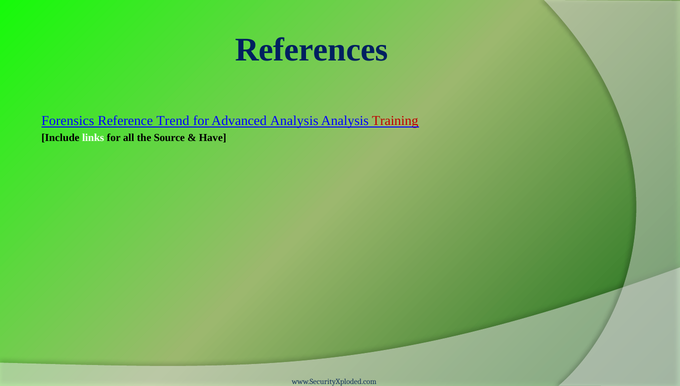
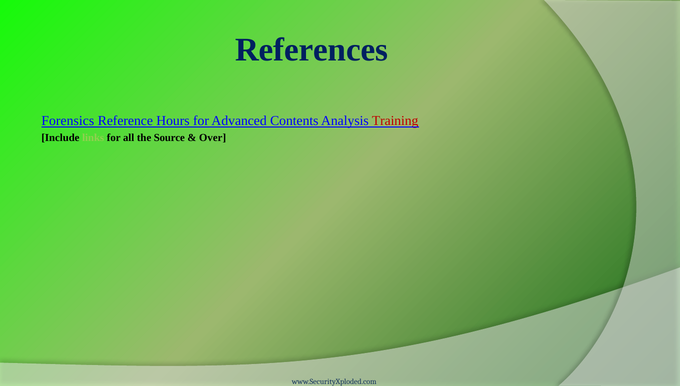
Trend: Trend -> Hours (173, 121)
Advanced Analysis: Analysis -> Contents (294, 121)
links colour: white -> light green (93, 137)
Have: Have -> Over (213, 137)
